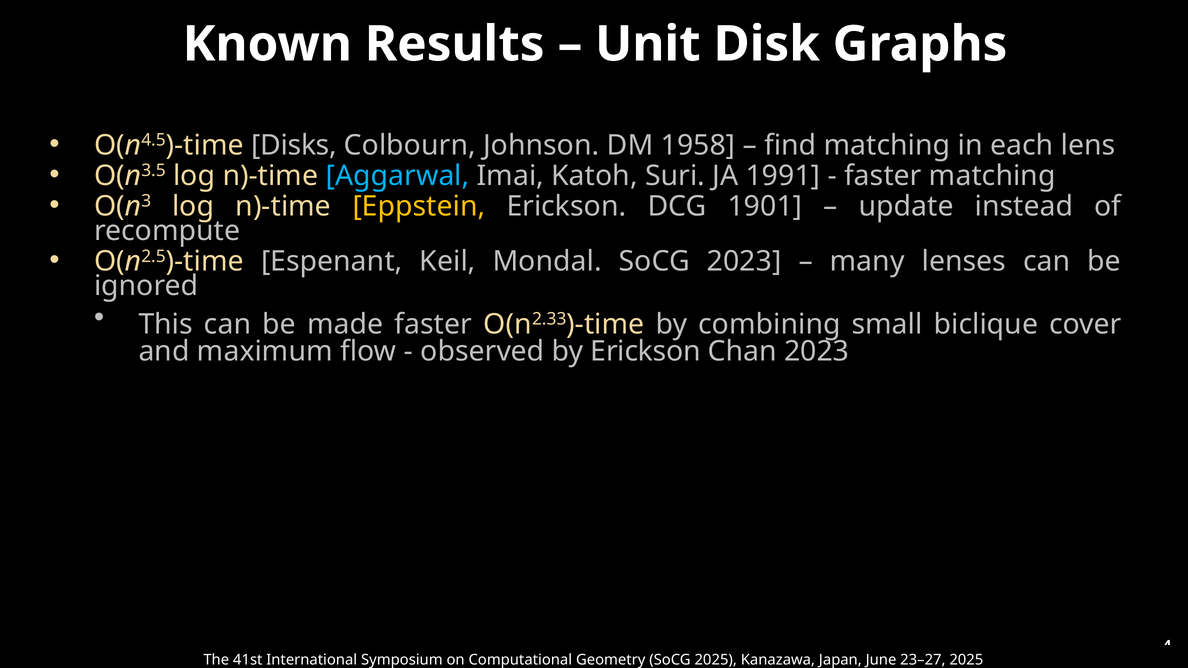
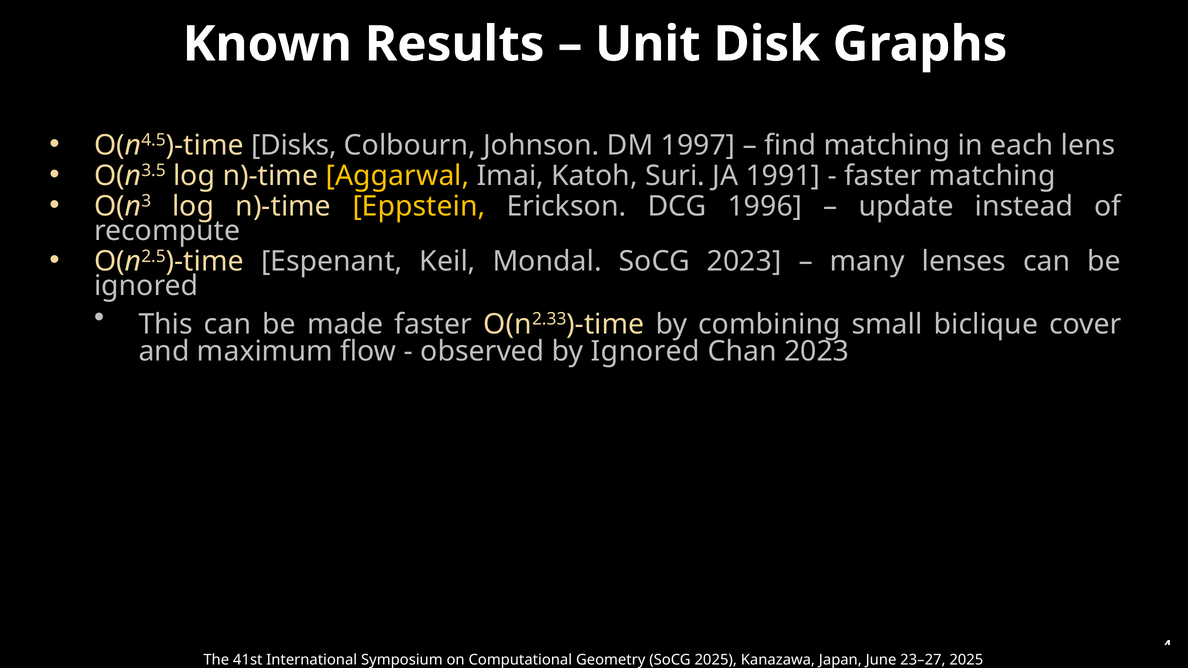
1958: 1958 -> 1997 (698, 145)
Aggarwal colour: light blue -> yellow (398, 176)
1901: 1901 -> 1996 (765, 206)
by Erickson: Erickson -> Ignored (645, 352)
